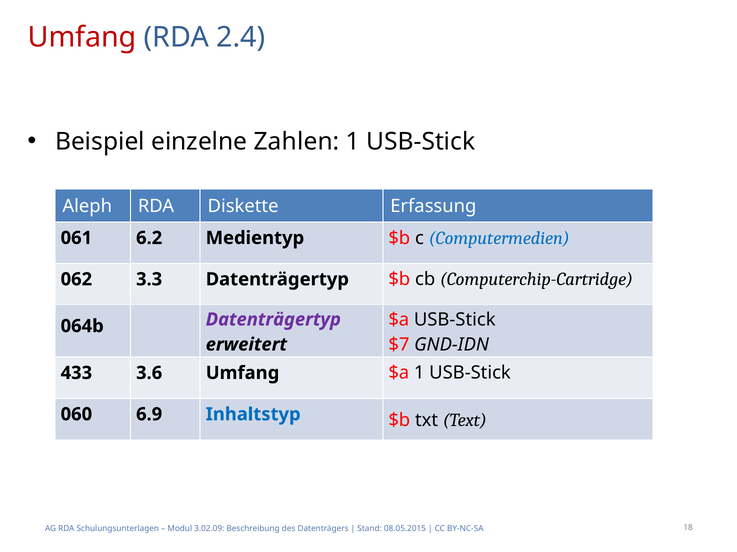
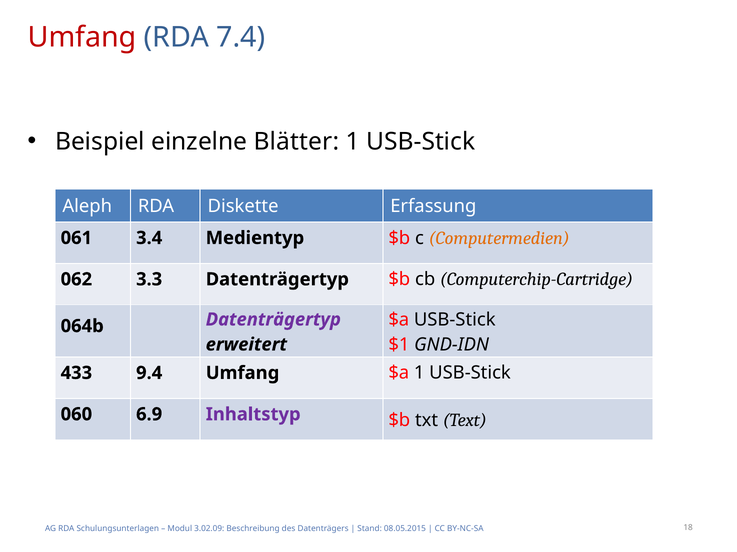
2.4: 2.4 -> 7.4 (241, 37)
Zahlen: Zahlen -> Blätter (297, 142)
6.2: 6.2 -> 3.4 (149, 238)
Computermedien colour: blue -> orange (499, 238)
$7: $7 -> $1 (399, 345)
3.6: 3.6 -> 9.4 (149, 373)
Inhaltstyp colour: blue -> purple (253, 415)
